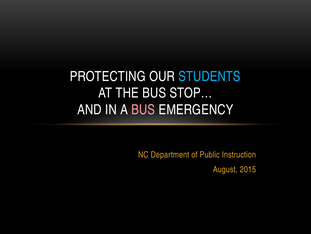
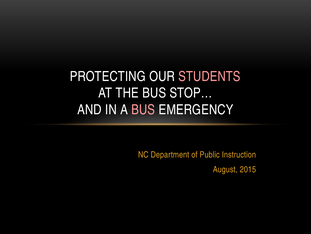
STUDENTS colour: light blue -> pink (209, 76)
